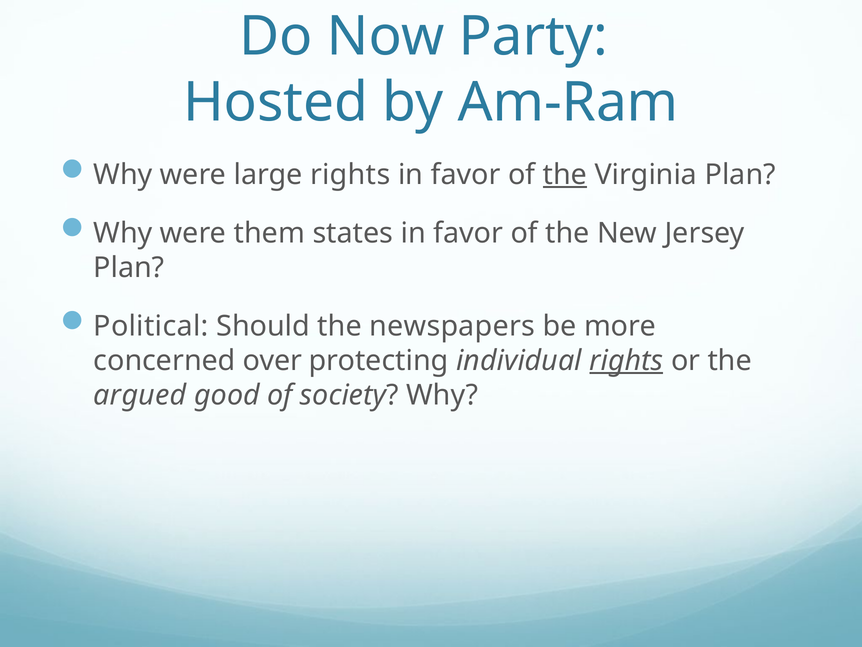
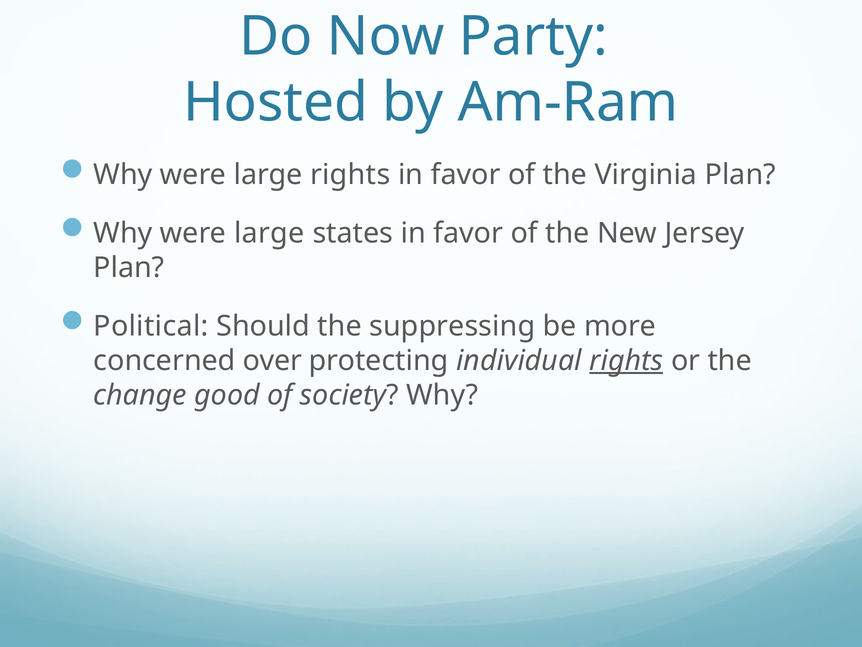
the underline: present -> none (565, 174)
them: them -> large (269, 233)
newspapers: newspapers -> suppressing (452, 326)
argued: argued -> change (140, 395)
